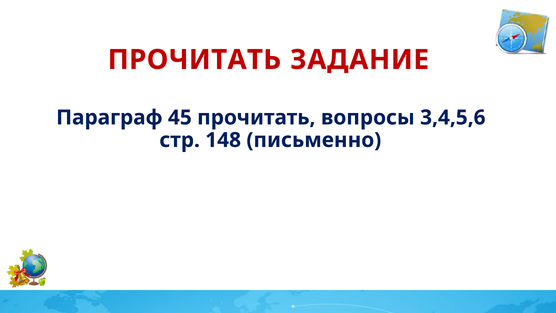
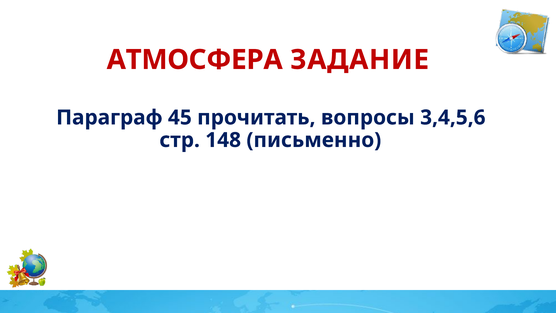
ПРОЧИТАТЬ: ПРОЧИТАТЬ -> АТМОСФЕРА (195, 60)
